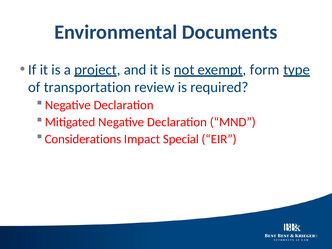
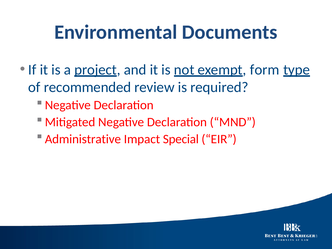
transportation: transportation -> recommended (87, 87)
Considerations: Considerations -> Administrative (83, 139)
